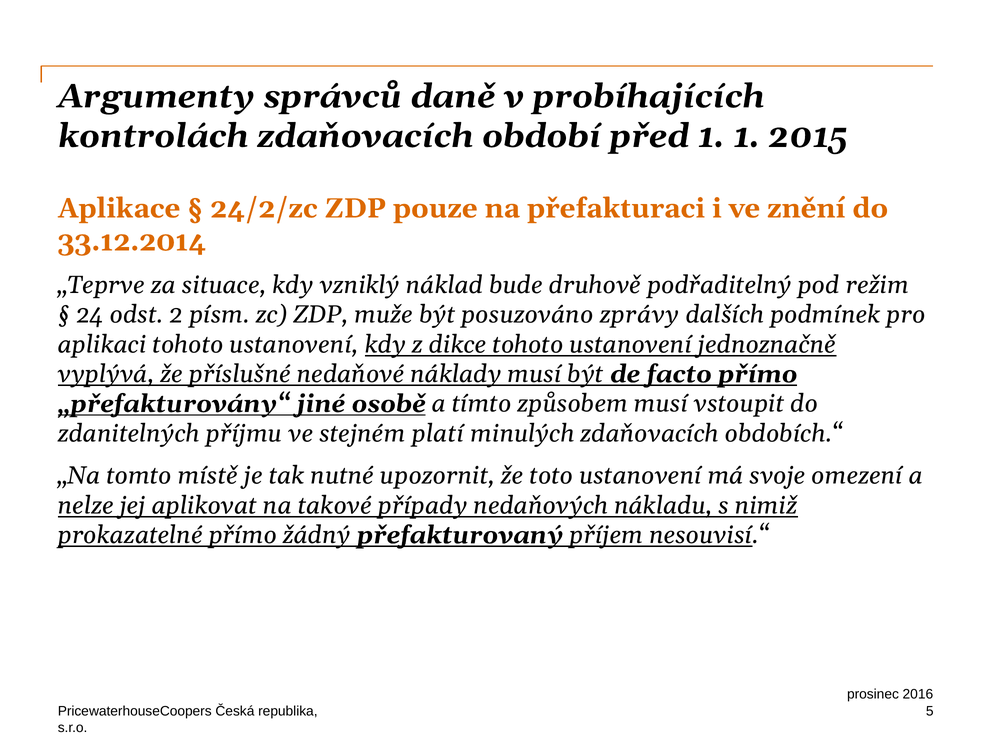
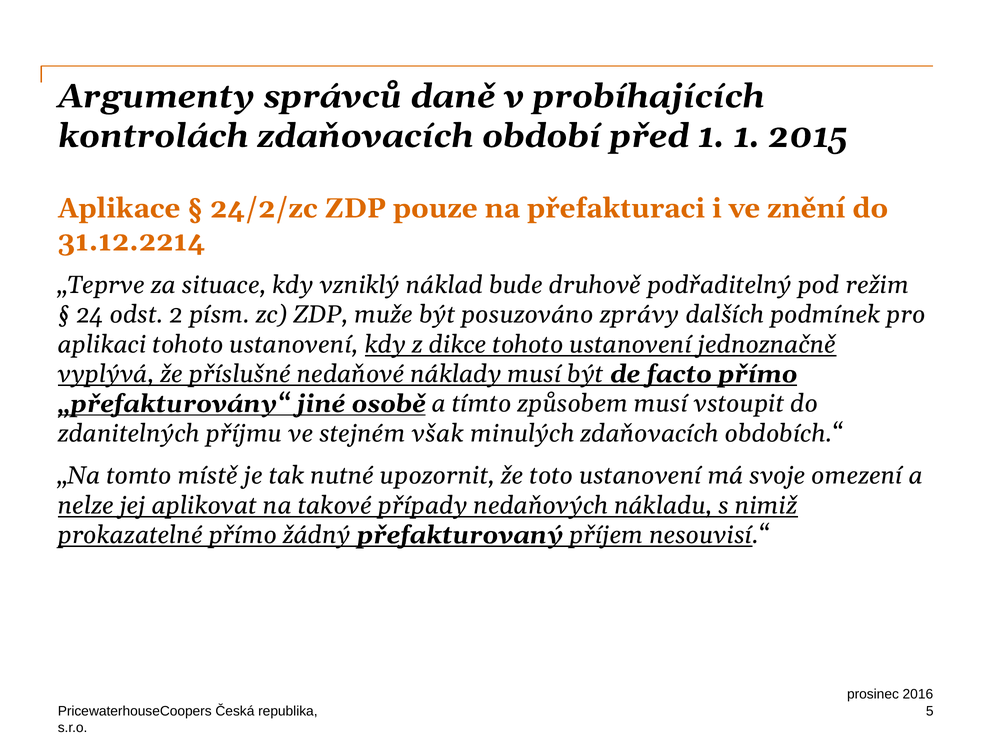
33.12.2014: 33.12.2014 -> 31.12.2214 (132, 241)
platí: platí -> však (438, 434)
